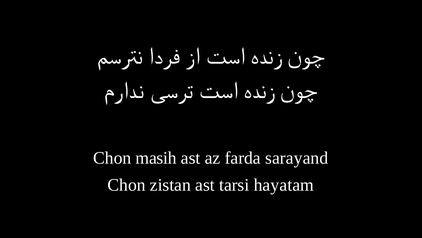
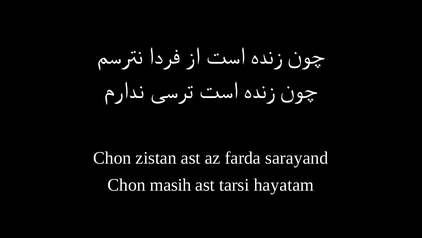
masih: masih -> zistan (156, 158)
zistan: zistan -> masih (171, 185)
